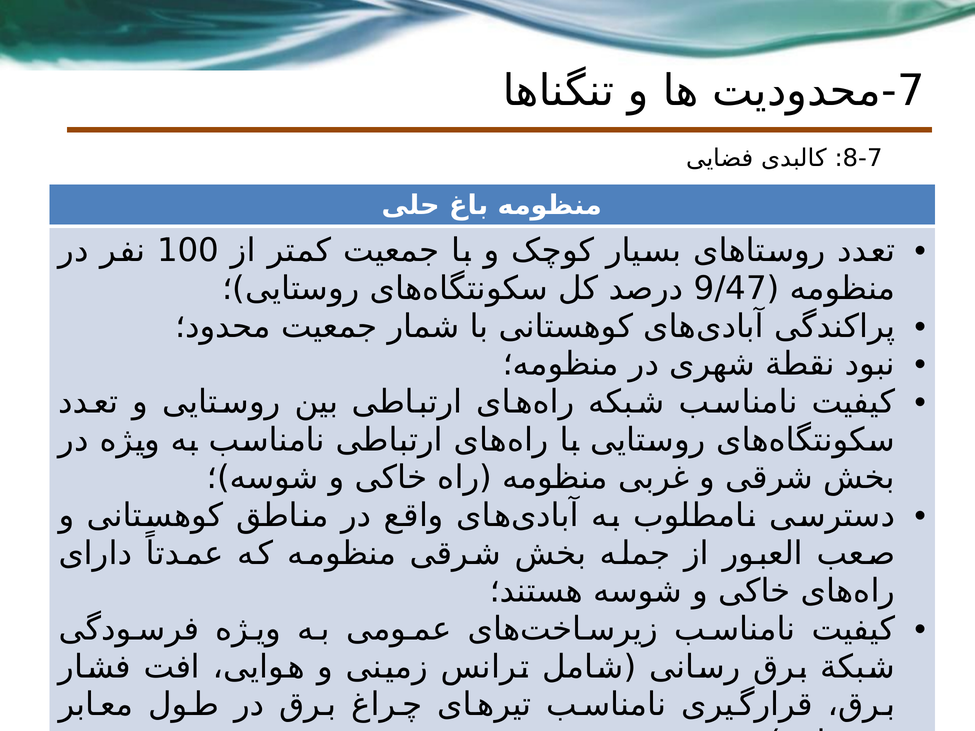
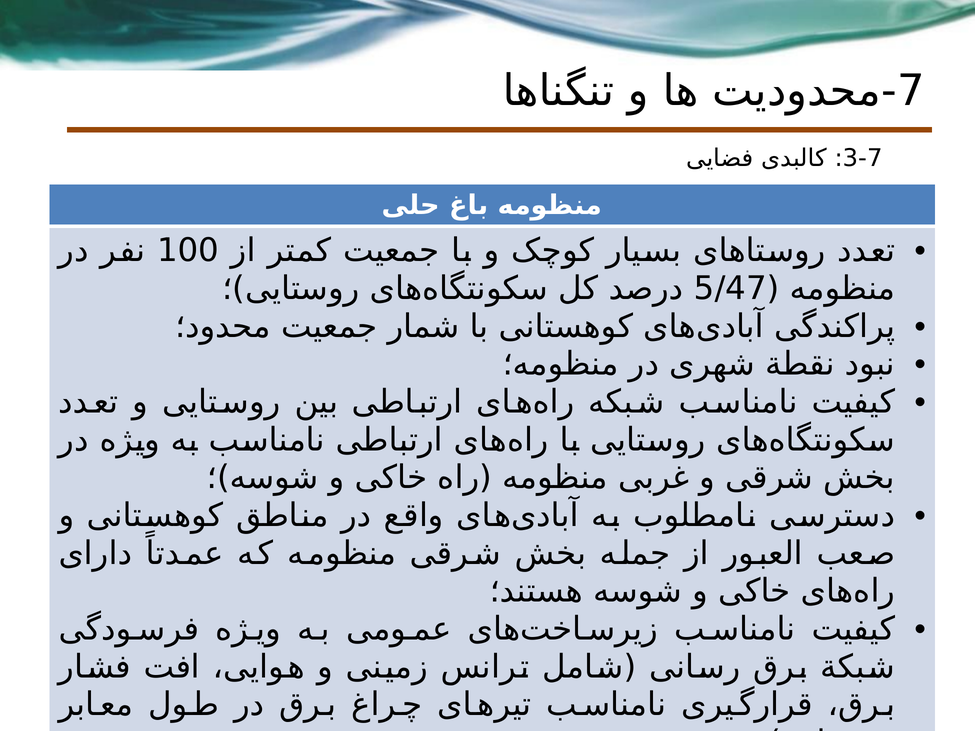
8-7: 8-7 -> 3-7 (863, 158)
9/47: 9/47 -> 5/47 (730, 289)
